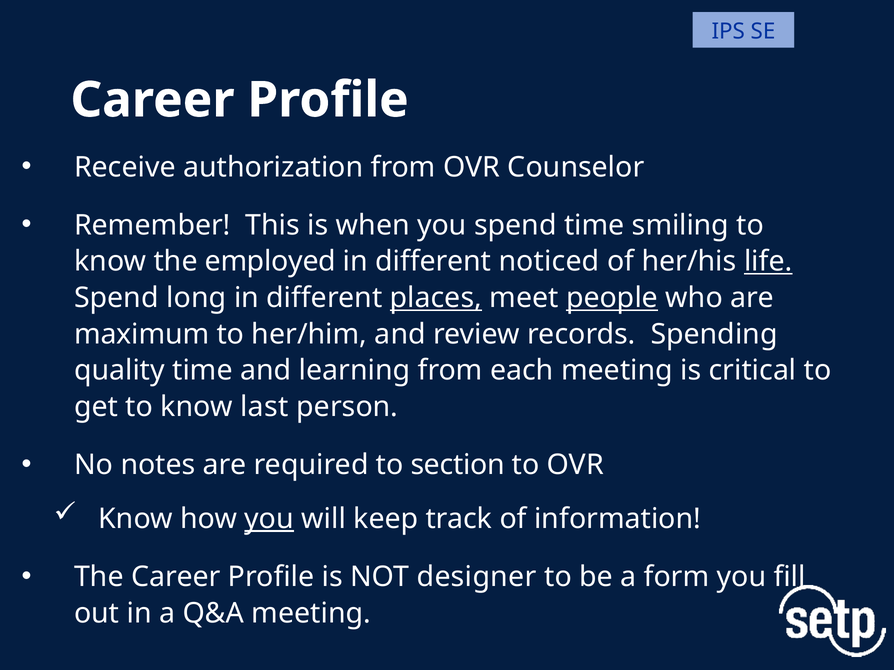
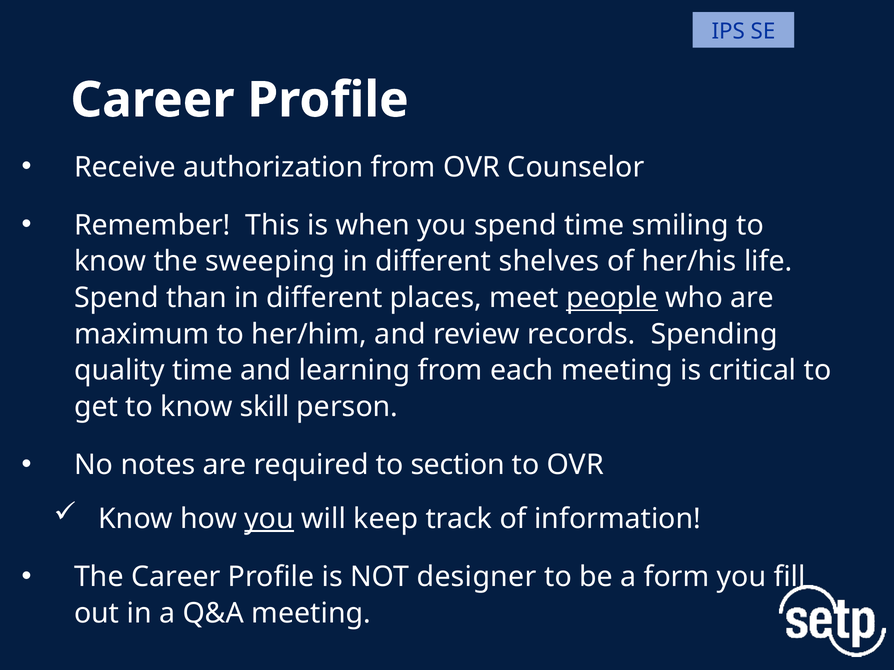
employed: employed -> sweeping (270, 262)
noticed: noticed -> shelves (549, 262)
life underline: present -> none (768, 262)
long: long -> than (196, 298)
places underline: present -> none (436, 298)
last: last -> skill (265, 407)
